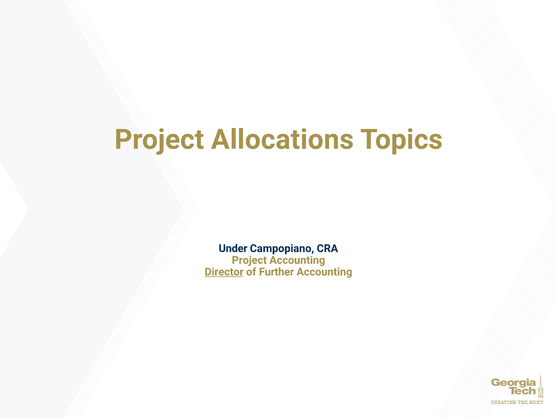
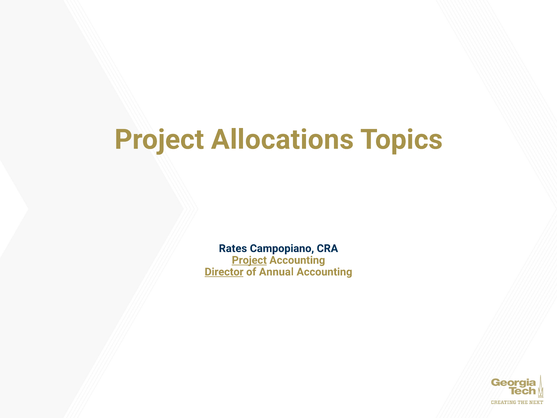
Under: Under -> Rates (233, 248)
Project underline: none -> present (249, 260)
Further: Further -> Annual (276, 272)
